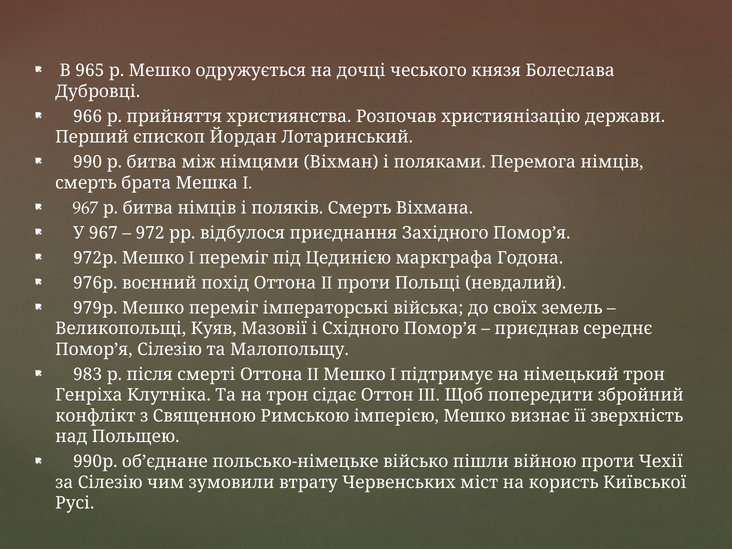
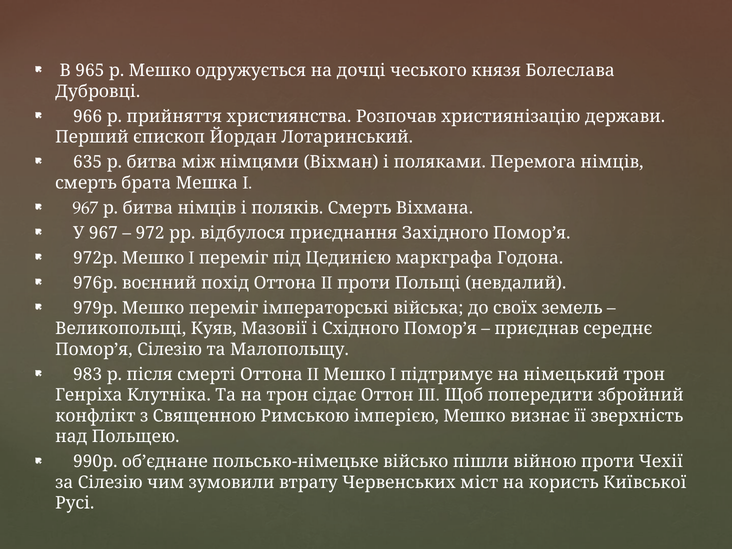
990: 990 -> 635 (88, 162)
